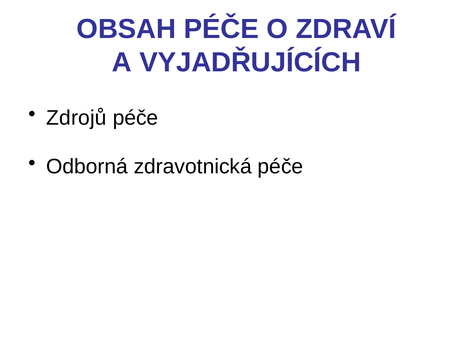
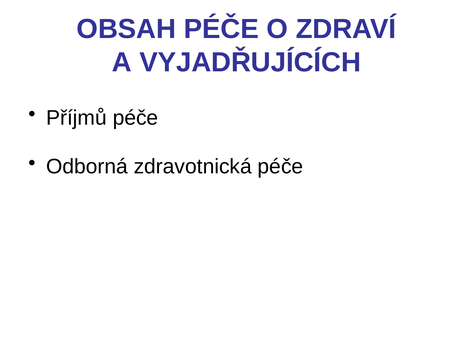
Zdrojů: Zdrojů -> Příjmů (77, 118)
